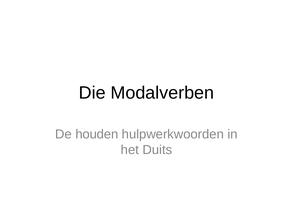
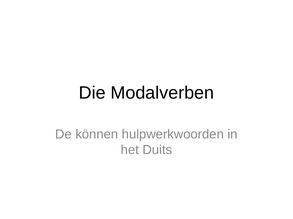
houden: houden -> können (97, 135)
